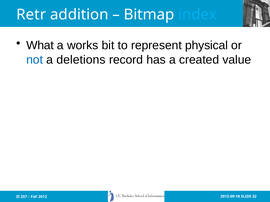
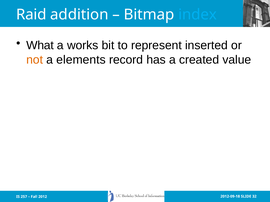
Retr: Retr -> Raid (31, 15)
physical: physical -> inserted (206, 45)
not colour: blue -> orange (35, 60)
deletions: deletions -> elements (81, 60)
